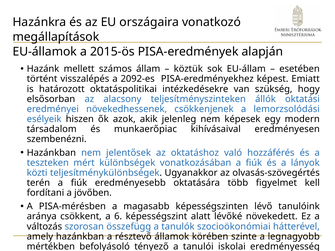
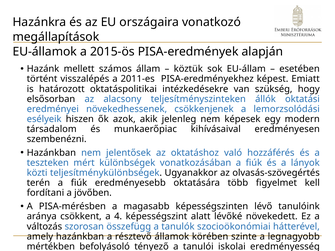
2092-es: 2092-es -> 2011-es (138, 79)
6: 6 -> 4 (118, 217)
